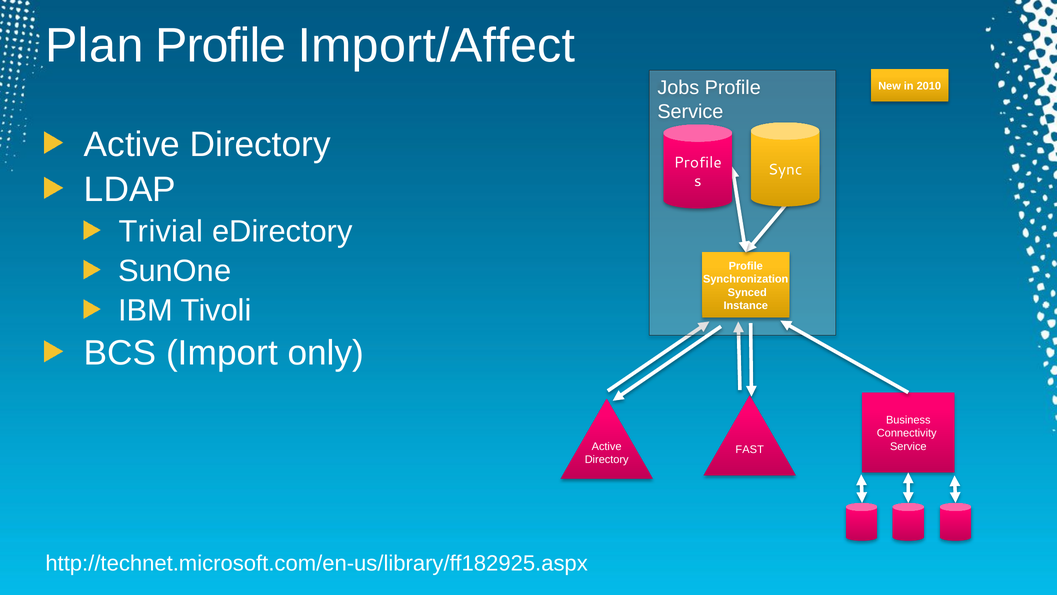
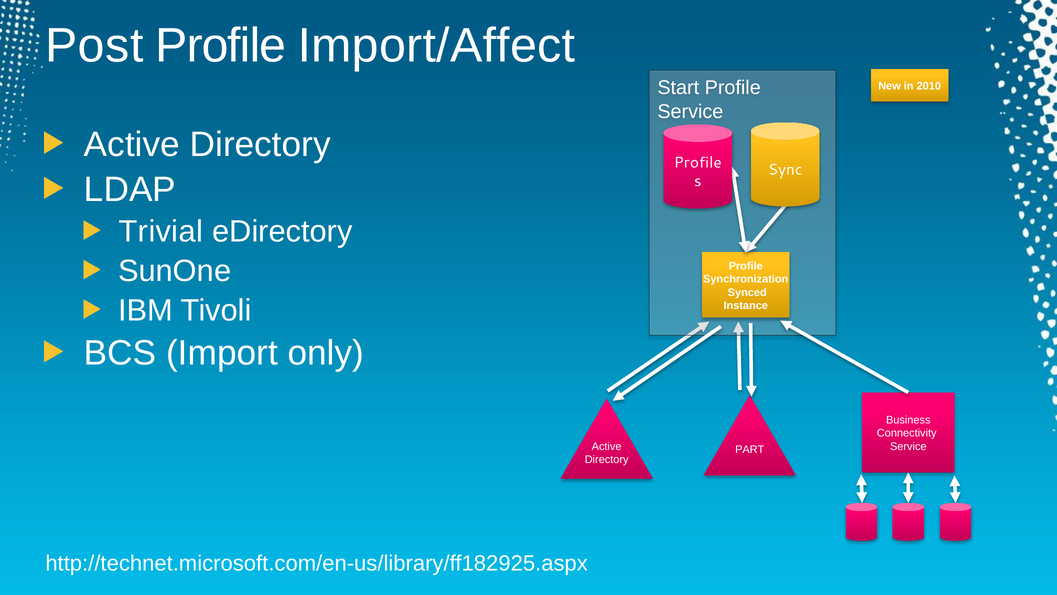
Plan: Plan -> Post (94, 46)
Jobs: Jobs -> Start (678, 88)
FAST: FAST -> PART (750, 449)
